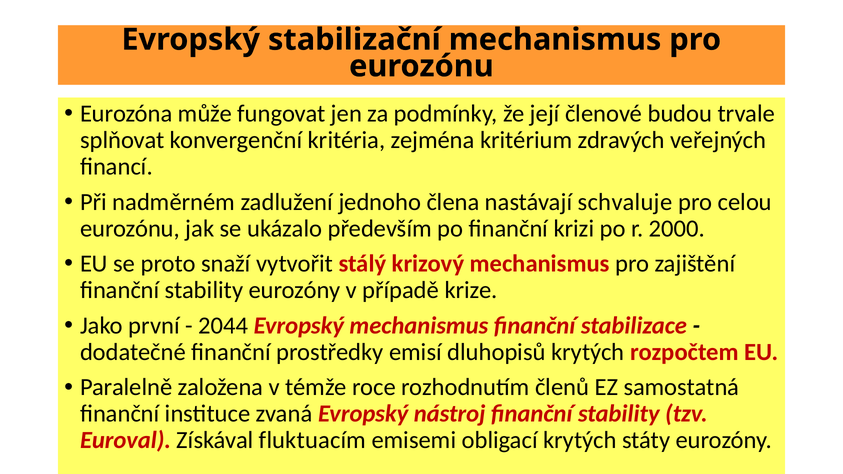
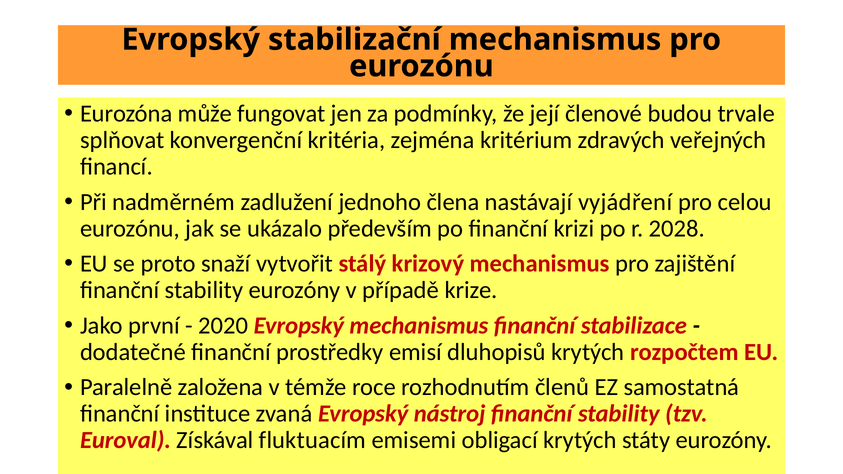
schvaluje: schvaluje -> vyjádření (625, 202)
2000: 2000 -> 2028 (677, 229)
2044: 2044 -> 2020 (223, 326)
